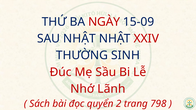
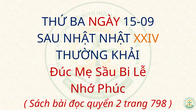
XXIV colour: red -> orange (146, 39)
SINH: SINH -> KHẢI (125, 55)
Lãnh: Lãnh -> Phúc (111, 89)
